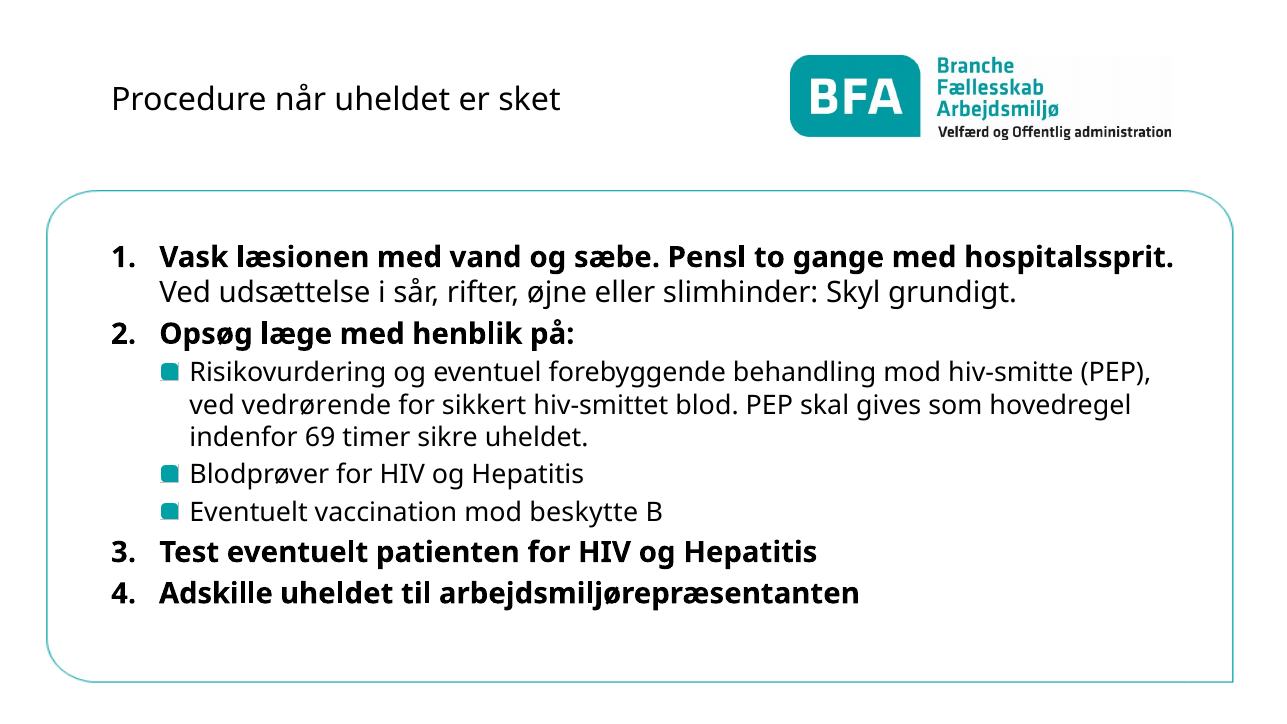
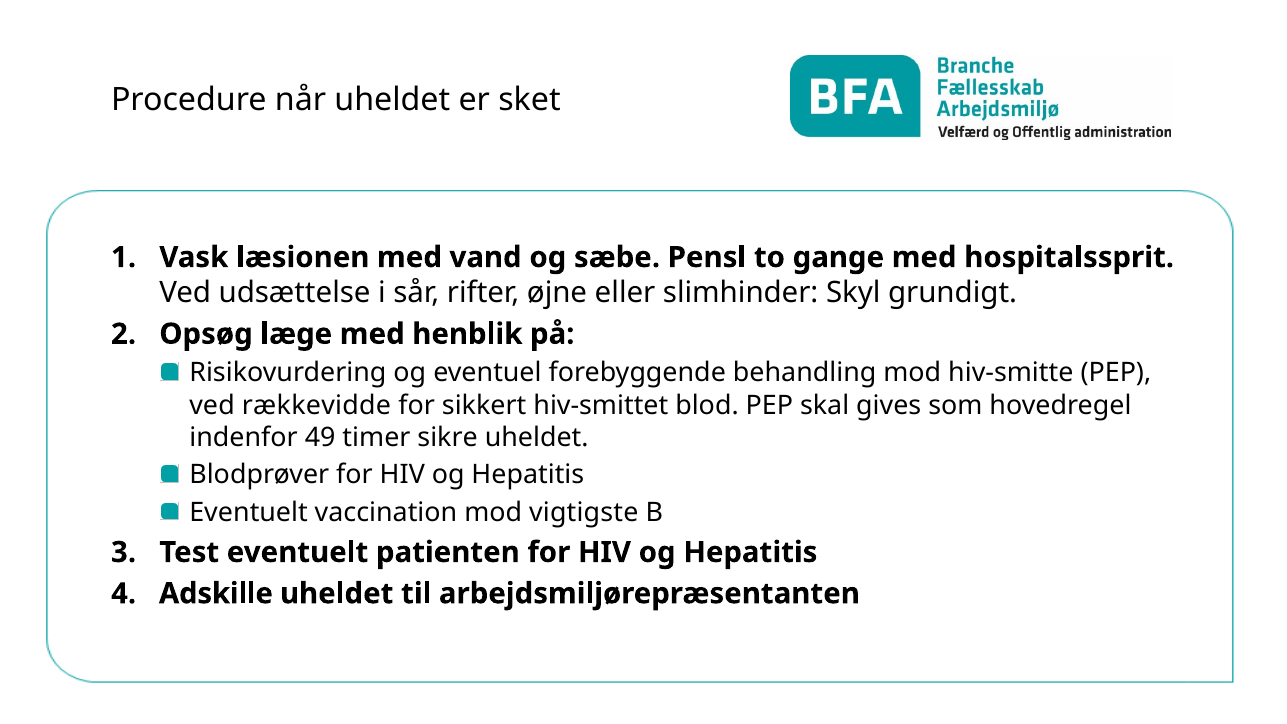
vedrørende: vedrørende -> rækkevidde (316, 405)
69: 69 -> 49 (320, 437)
beskytte: beskytte -> vigtigste (584, 512)
